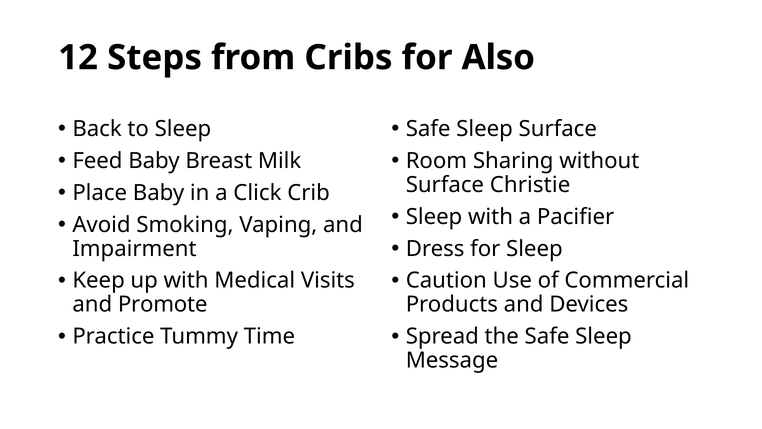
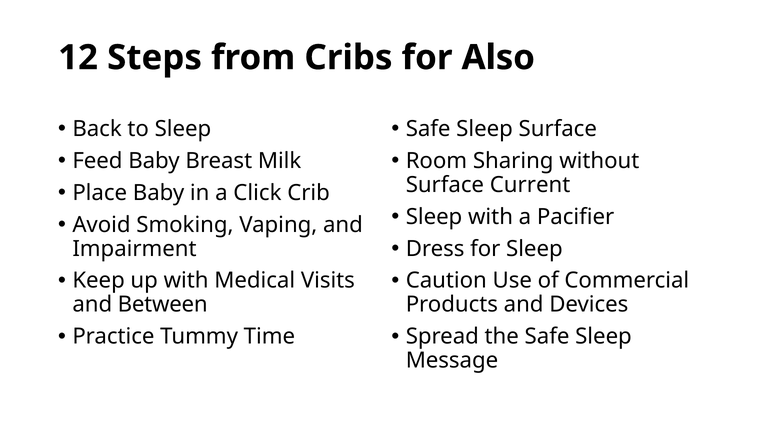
Christie: Christie -> Current (530, 185)
Promote: Promote -> Between (163, 304)
